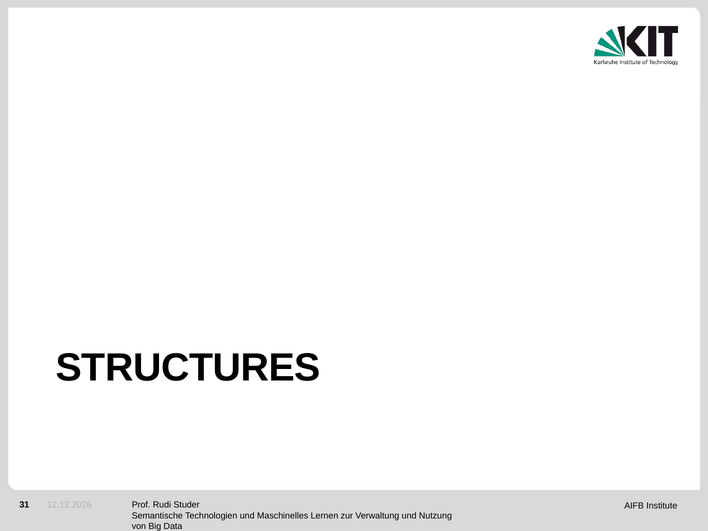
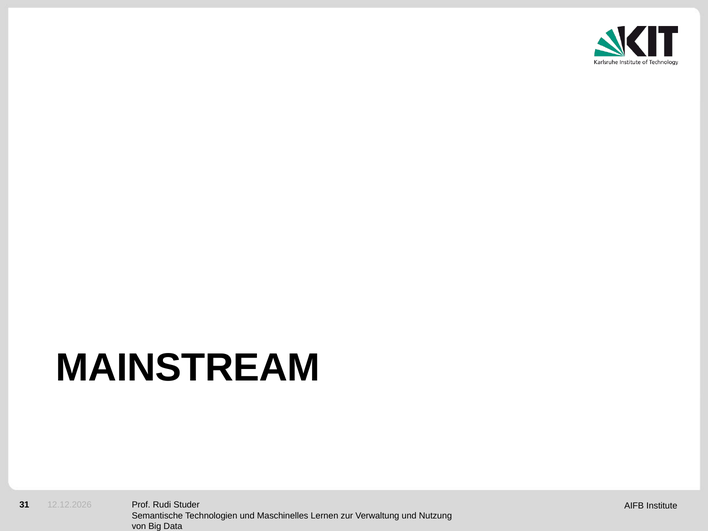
STRUCTURES: STRUCTURES -> MAINSTREAM (188, 368)
